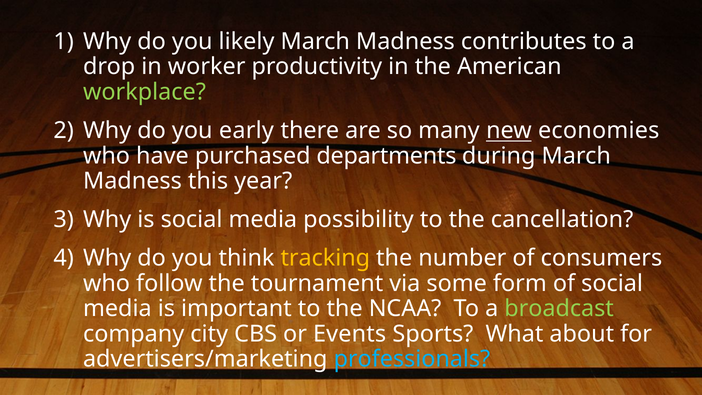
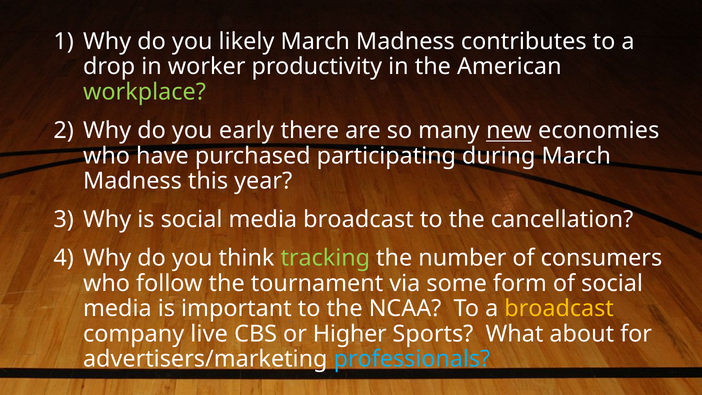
departments: departments -> participating (386, 156)
media possibility: possibility -> broadcast (359, 219)
tracking colour: yellow -> light green (325, 258)
broadcast colour: light green -> yellow (559, 309)
city: city -> live (209, 334)
Events: Events -> Higher (350, 334)
